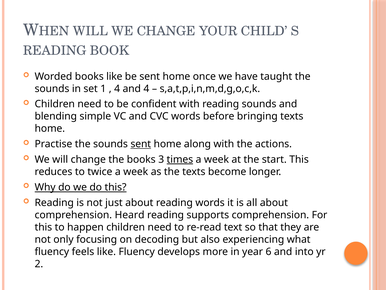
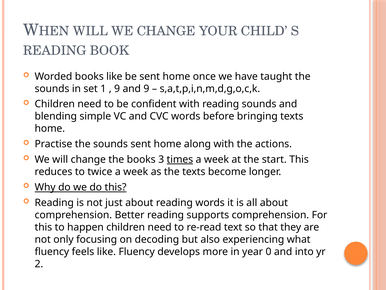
4: 4 -> 9 (117, 88)
and 4: 4 -> 9 (146, 88)
sent underline: present -> none (141, 144)
Heard: Heard -> Better (130, 215)
6: 6 -> 0 (268, 251)
